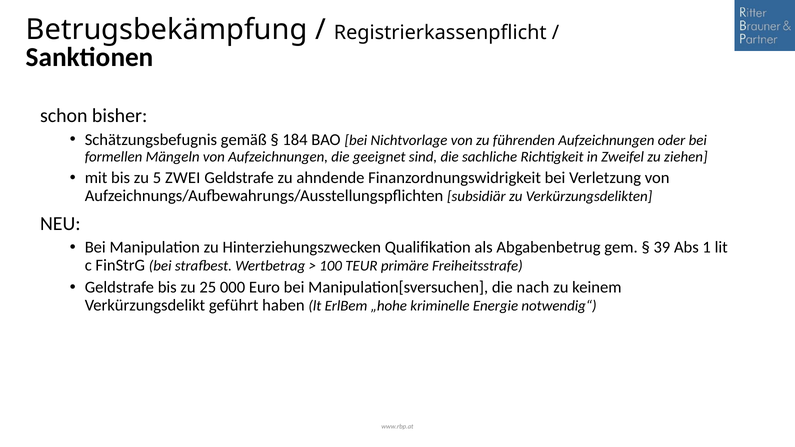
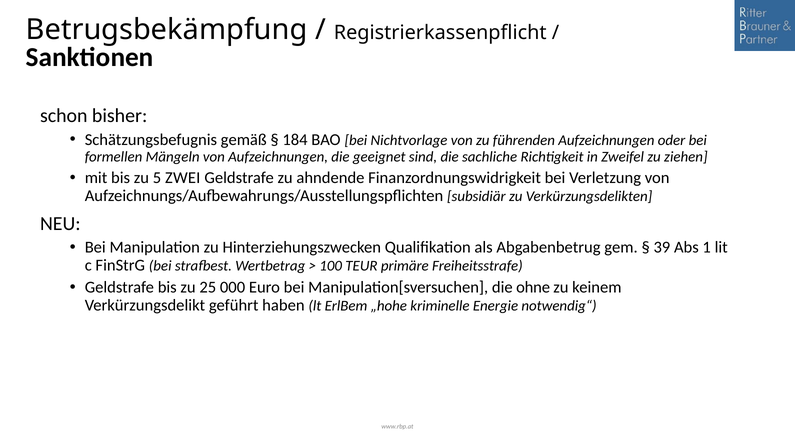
nach: nach -> ohne (533, 287)
